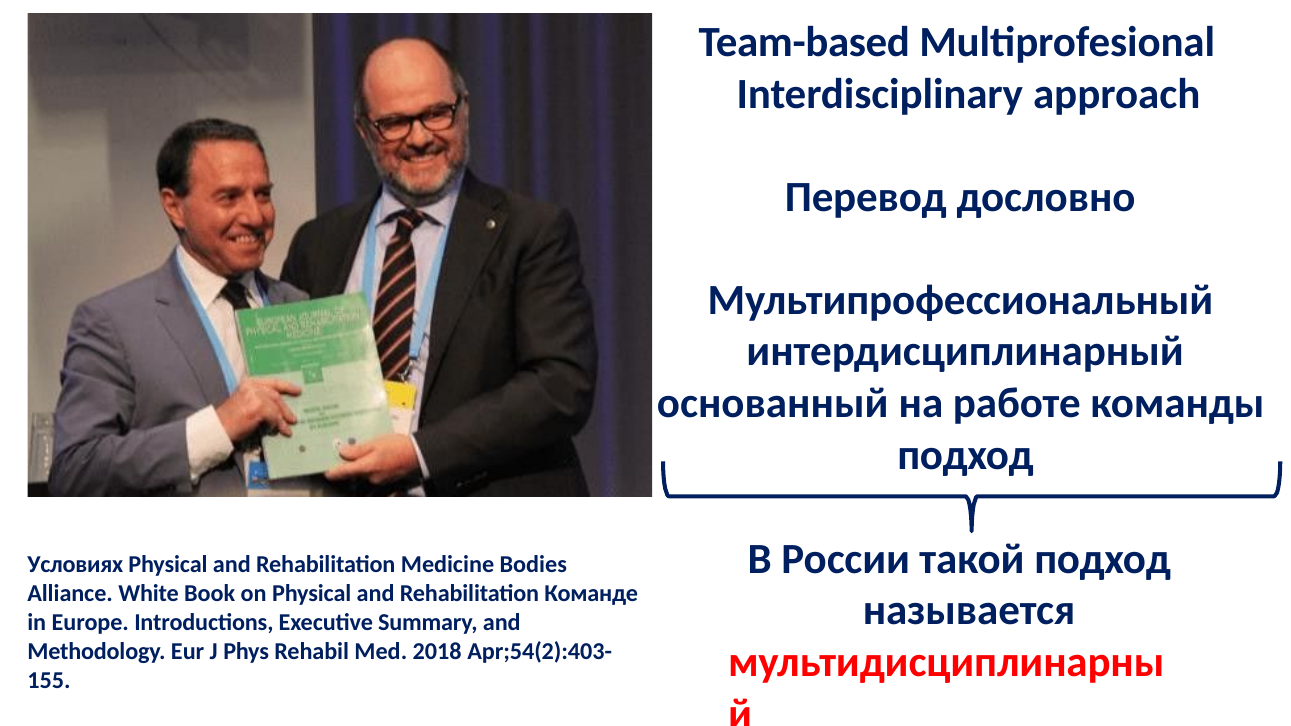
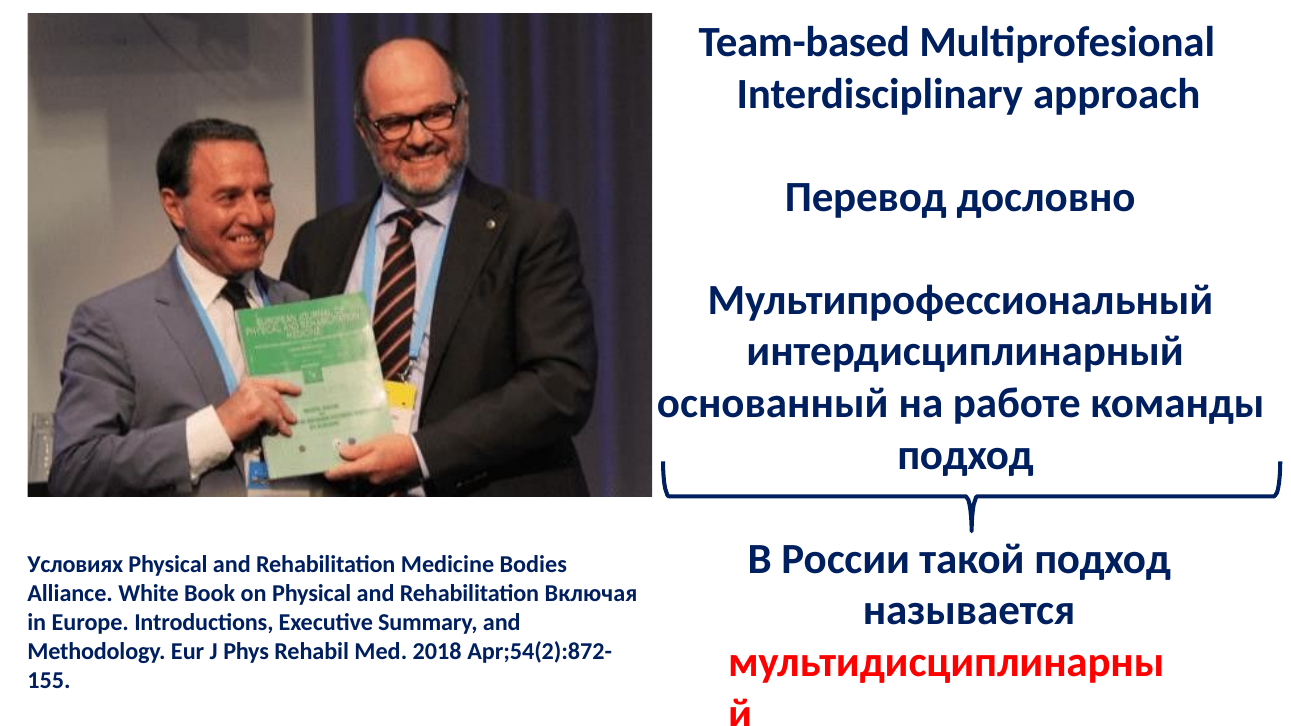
Команде: Команде -> Включая (591, 594)
Apr;54(2):403-: Apr;54(2):403- -> Apr;54(2):872- (540, 652)
